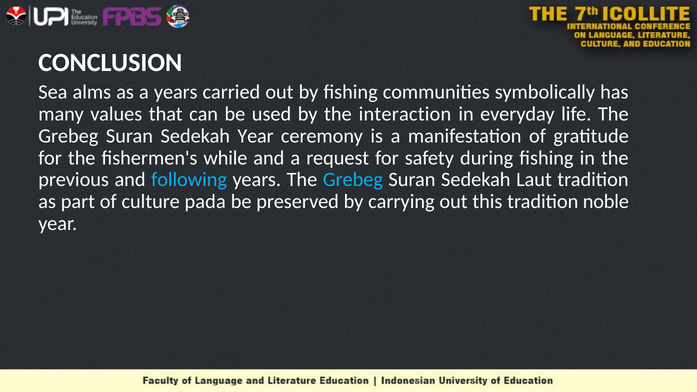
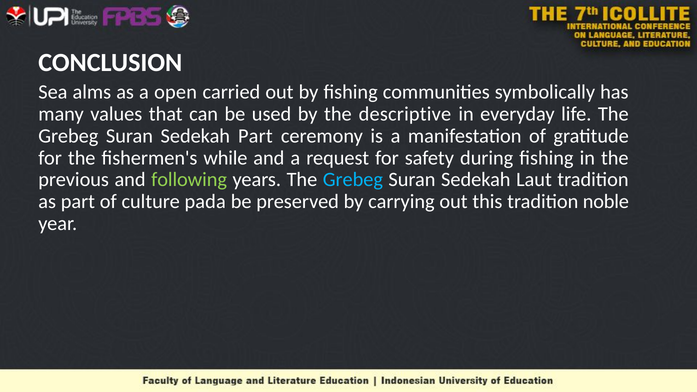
a years: years -> open (176, 92)
interaction: interaction -> descriptive (405, 114)
Sedekah Year: Year -> Part (255, 136)
following colour: light blue -> light green (189, 180)
